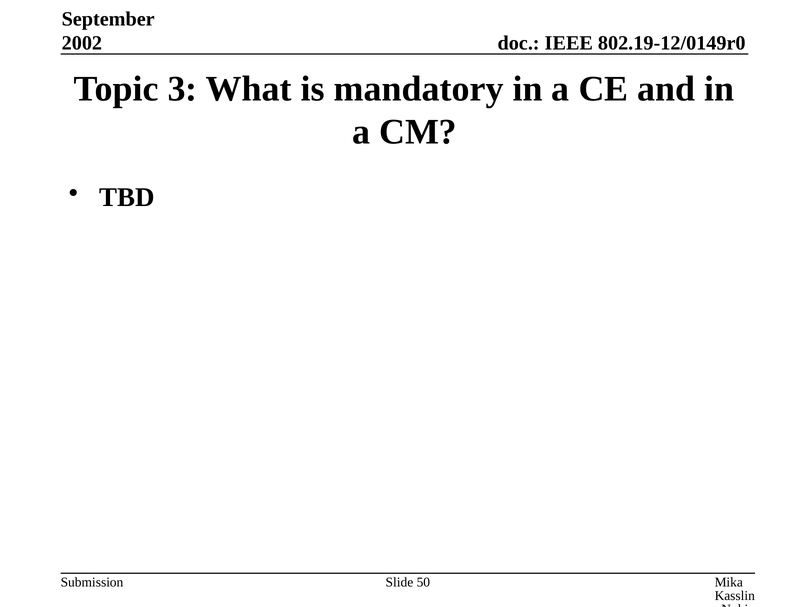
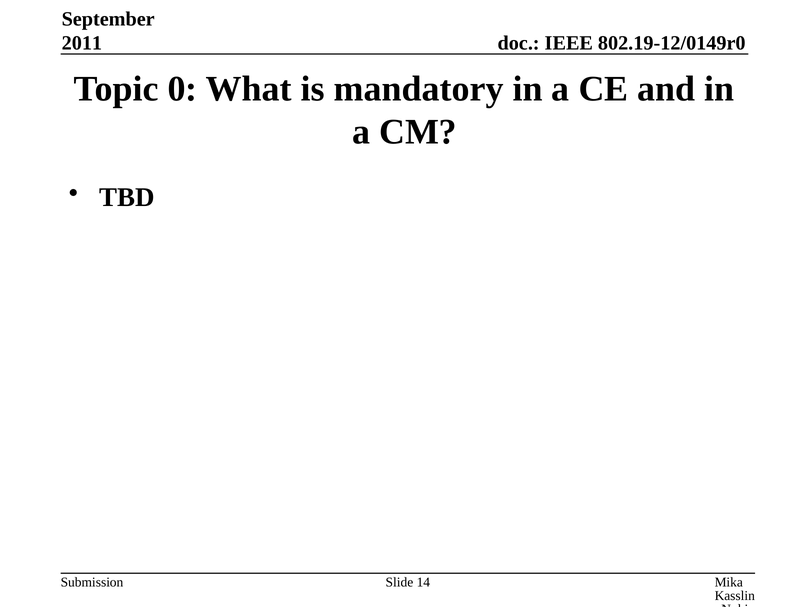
2002: 2002 -> 2011 (82, 43)
3: 3 -> 0 (182, 89)
50: 50 -> 14 (423, 582)
